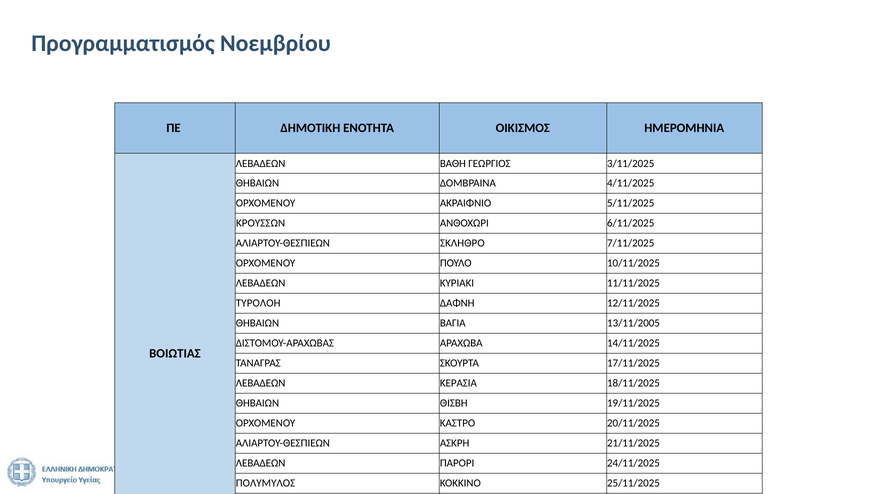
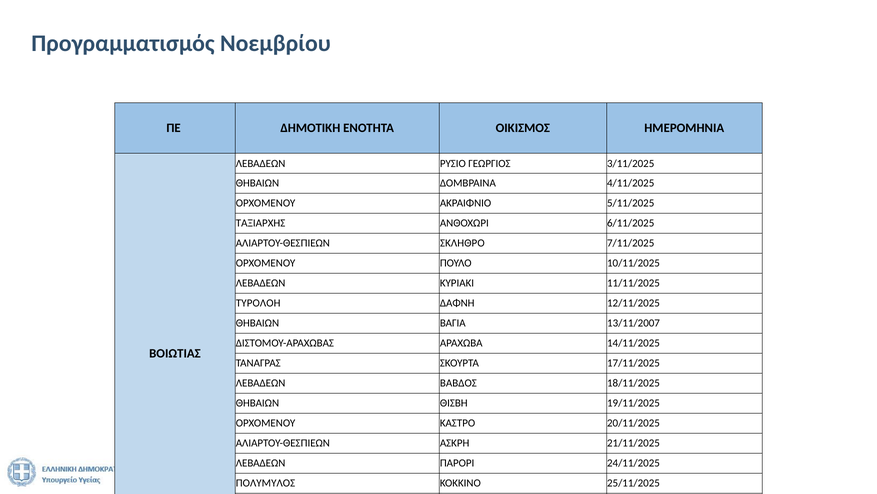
ΒΑΘΗ: ΒΑΘΗ -> ΡΥΣΙΟ (453, 163)
ΚΡΟΥΣΣΩΝ: ΚΡΟΥΣΣΩΝ -> ΤΑΞΙΑΡΧΗΣ (261, 223)
13/11/2005: 13/11/2005 -> 13/11/2007 (634, 323)
ΚΕΡΑΣΙΑ: ΚΕΡΑΣΙΑ -> ΒΑΒΔΟΣ (458, 383)
